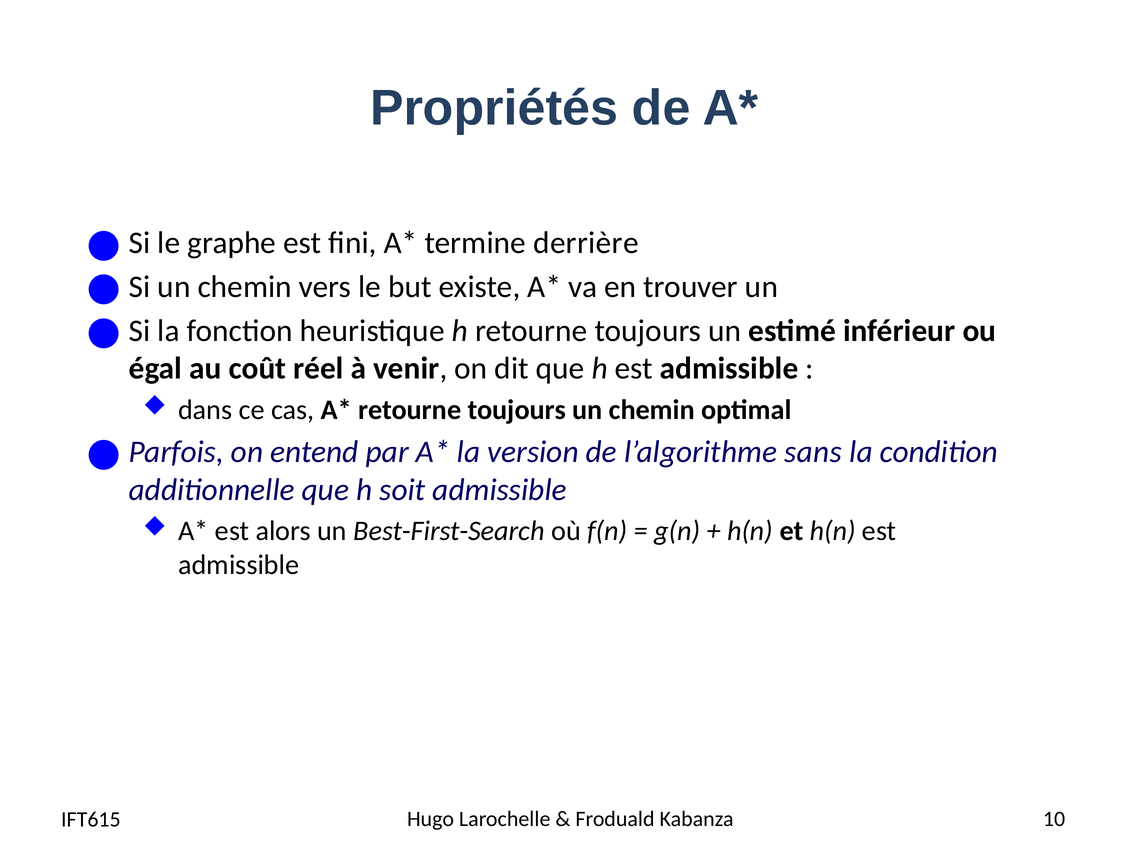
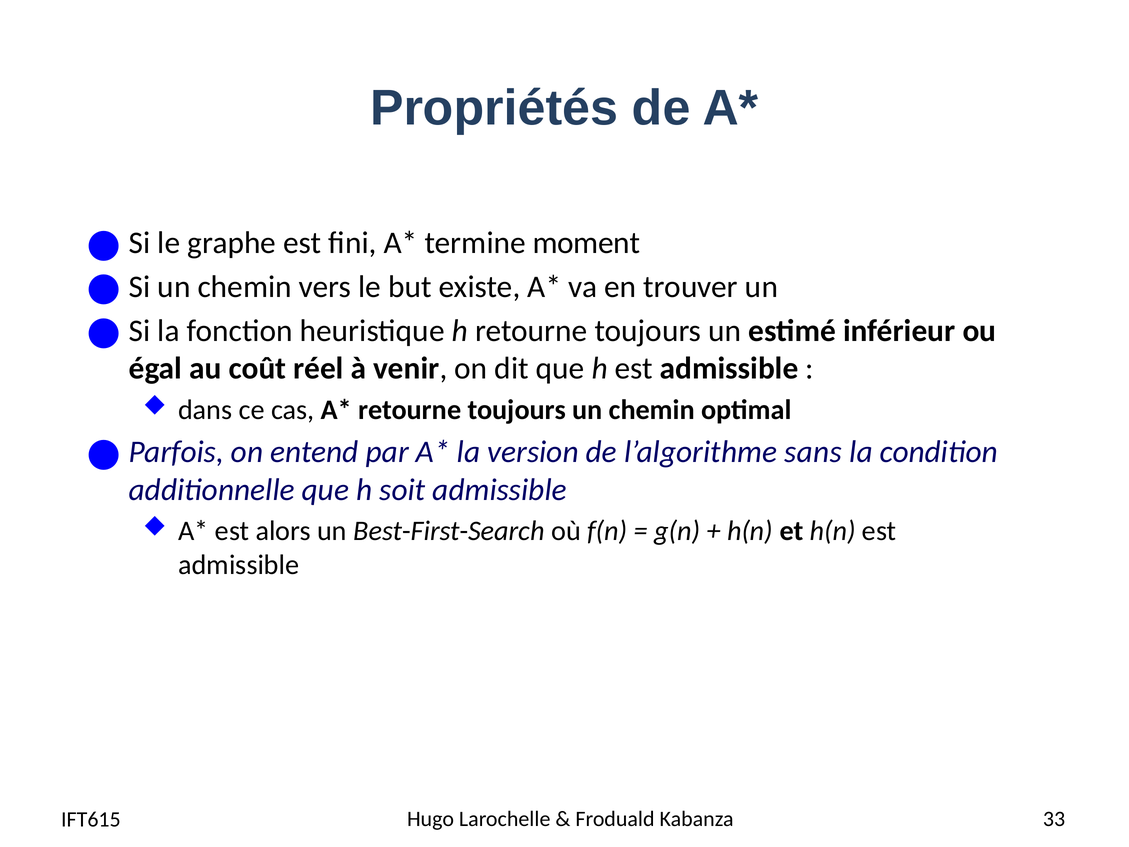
derrière: derrière -> moment (586, 243)
10: 10 -> 33 (1054, 819)
